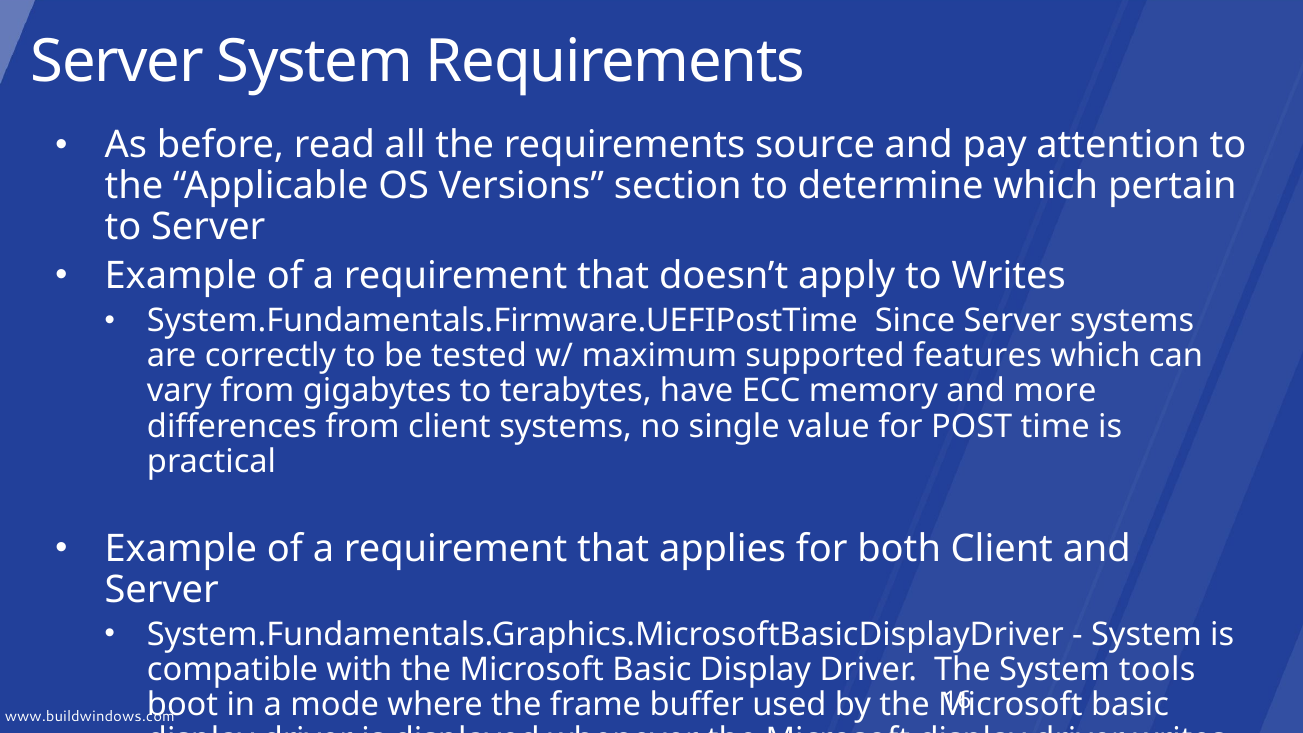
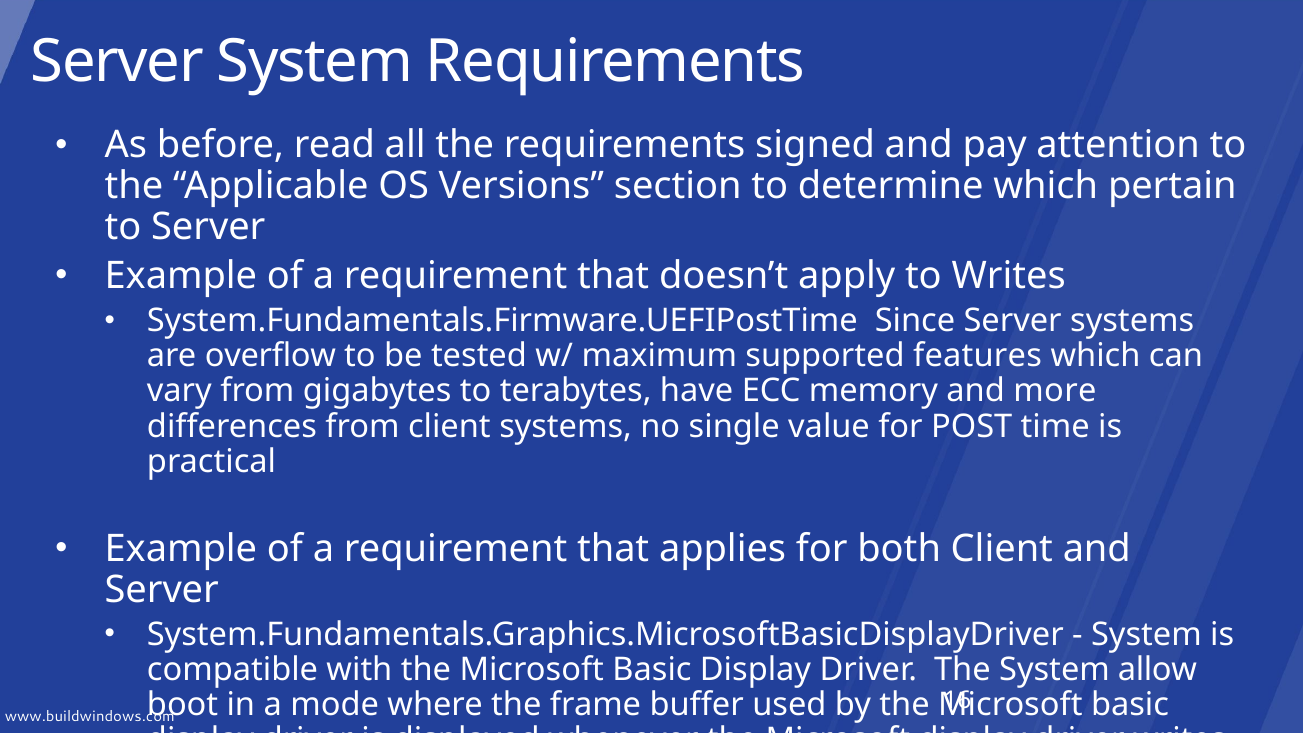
source: source -> signed (815, 145)
correctly: correctly -> overflow (270, 356)
tools: tools -> allow (1157, 670)
